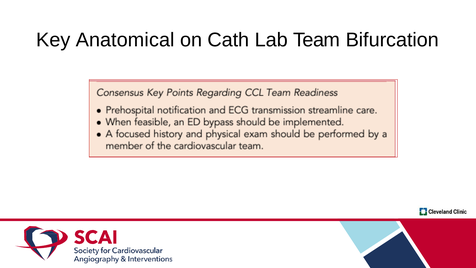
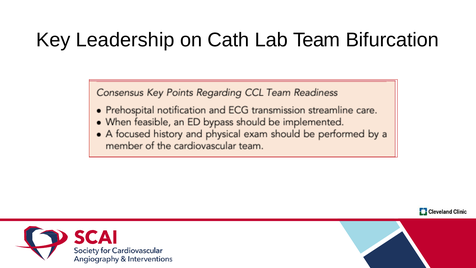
Anatomical: Anatomical -> Leadership (125, 40)
